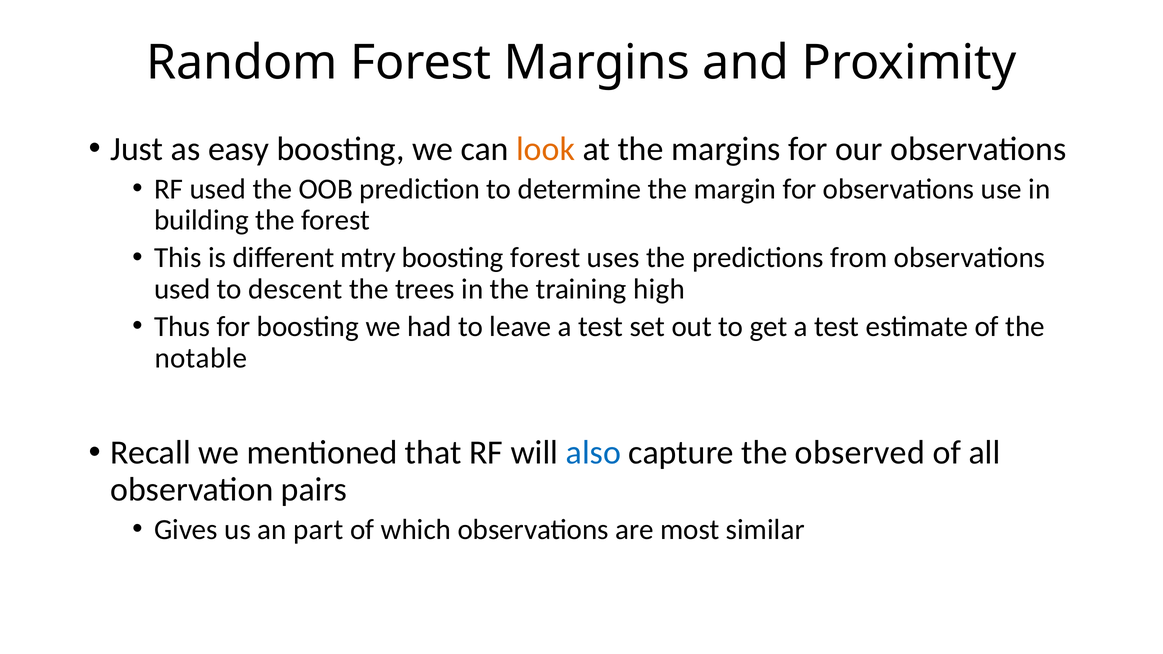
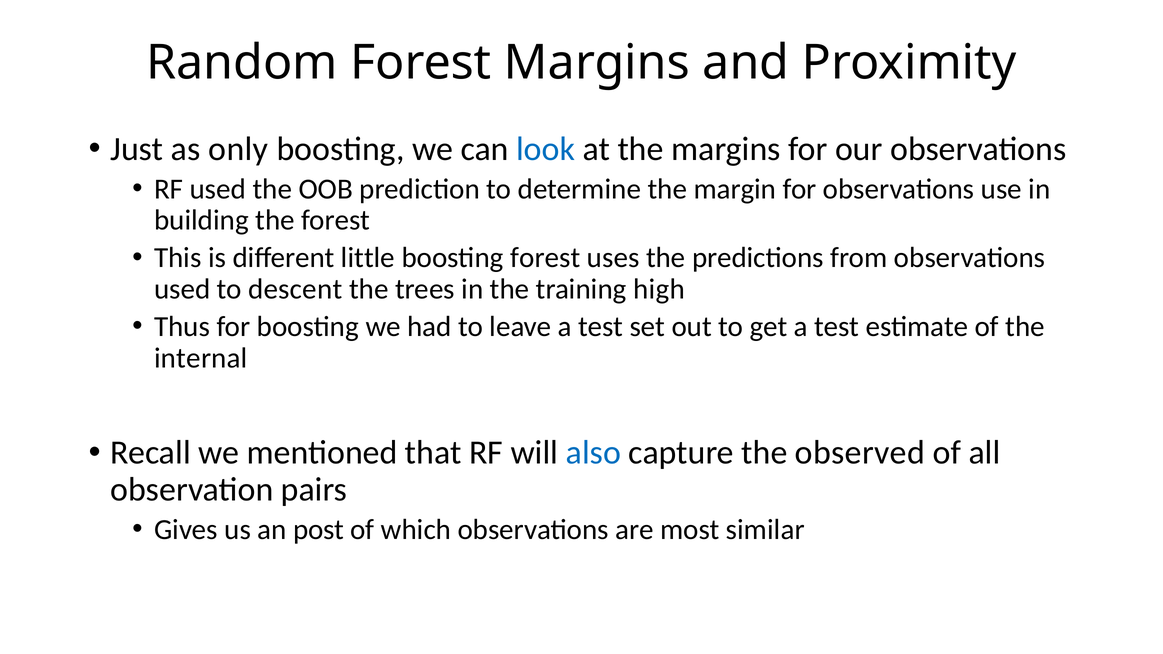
easy: easy -> only (238, 149)
look colour: orange -> blue (546, 149)
mtry: mtry -> little (368, 258)
notable: notable -> internal (201, 358)
part: part -> post (319, 530)
